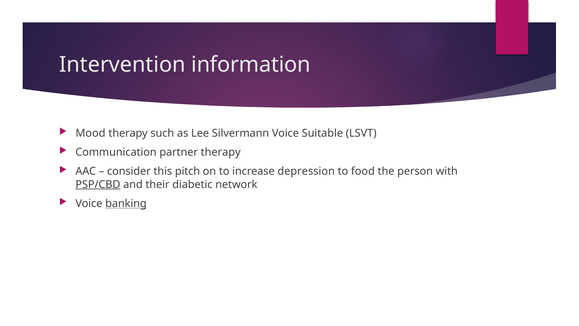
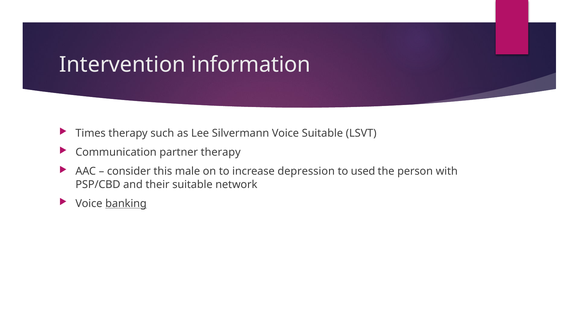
Mood: Mood -> Times (91, 133)
pitch: pitch -> male (188, 171)
food: food -> used (363, 171)
PSP/CBD underline: present -> none (98, 184)
their diabetic: diabetic -> suitable (192, 184)
